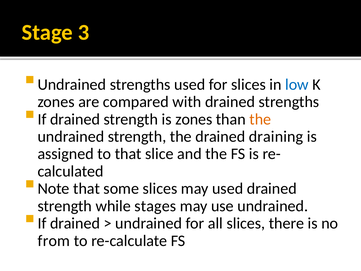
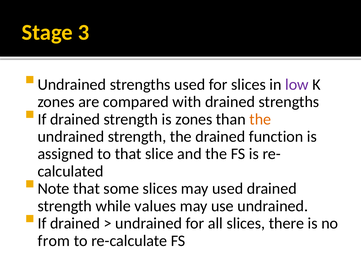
low colour: blue -> purple (297, 84)
draining: draining -> function (276, 136)
stages: stages -> values (155, 206)
